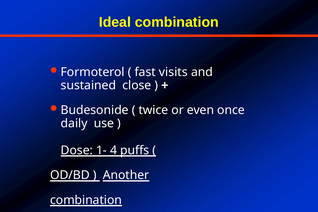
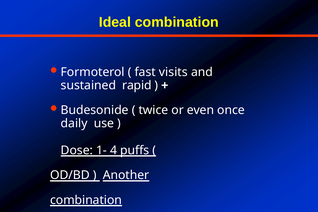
close: close -> rapid (137, 85)
